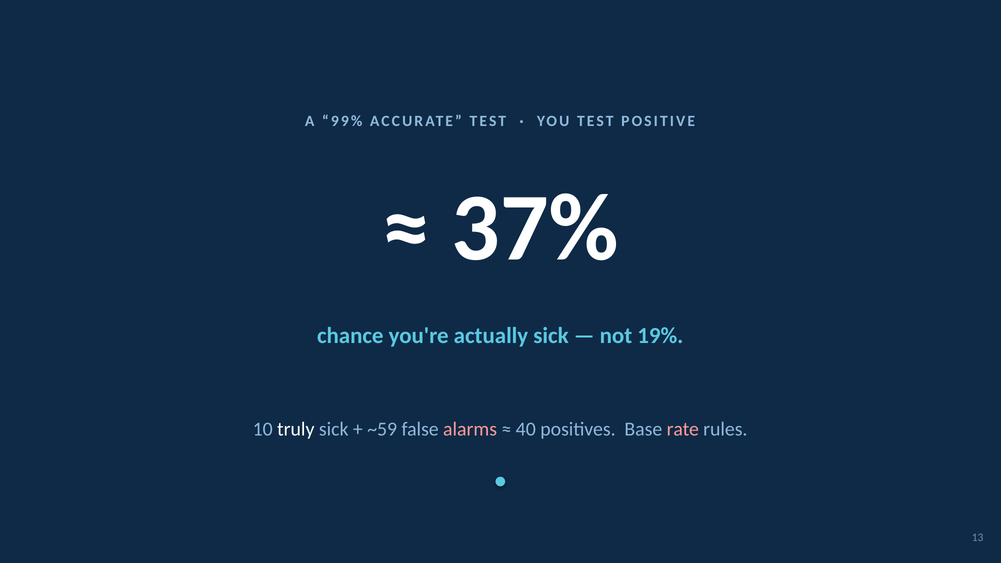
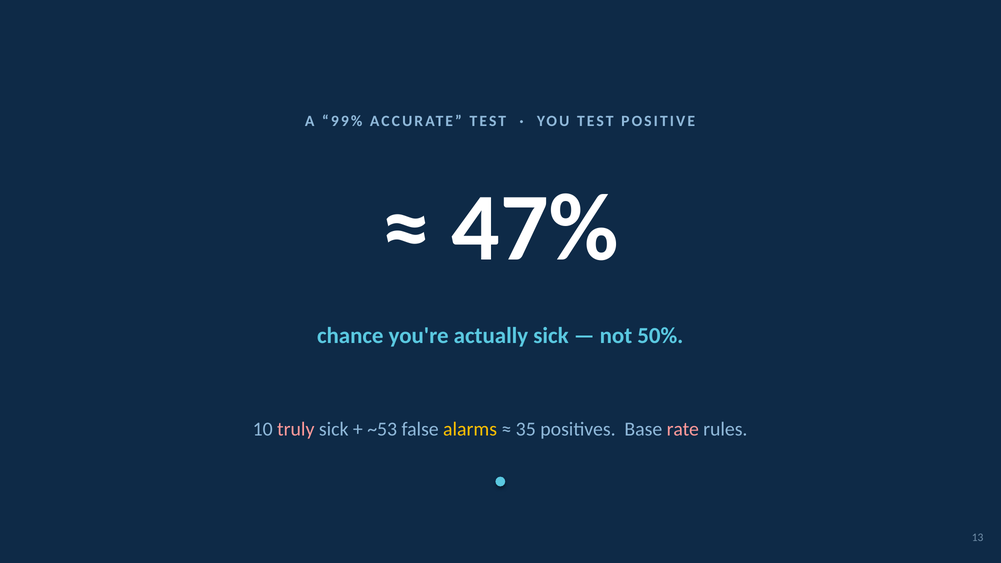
37%: 37% -> 47% (535, 228)
19%: 19% -> 50% (660, 336)
truly colour: white -> pink (296, 429)
~59: ~59 -> ~53 (382, 429)
alarms colour: pink -> yellow (470, 429)
40: 40 -> 35 (526, 429)
